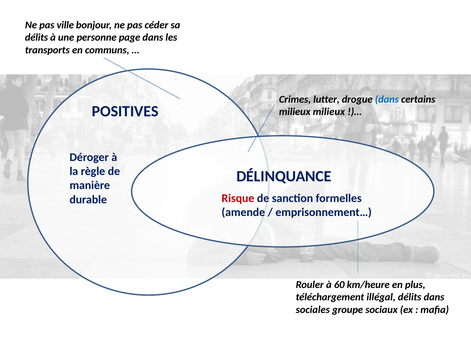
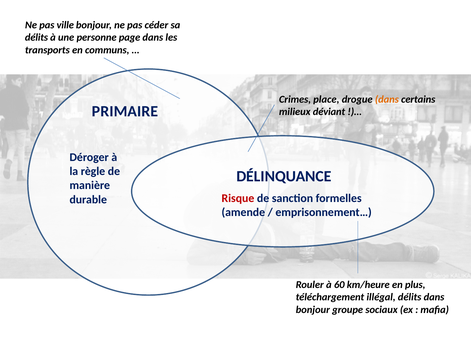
lutter: lutter -> place (326, 99)
dans colour: blue -> orange (387, 99)
POSITIVES: POSITIVES -> PRIMAIRE (125, 112)
milieux milieux: milieux -> déviant (329, 112)
sociales: sociales -> bonjour (313, 310)
